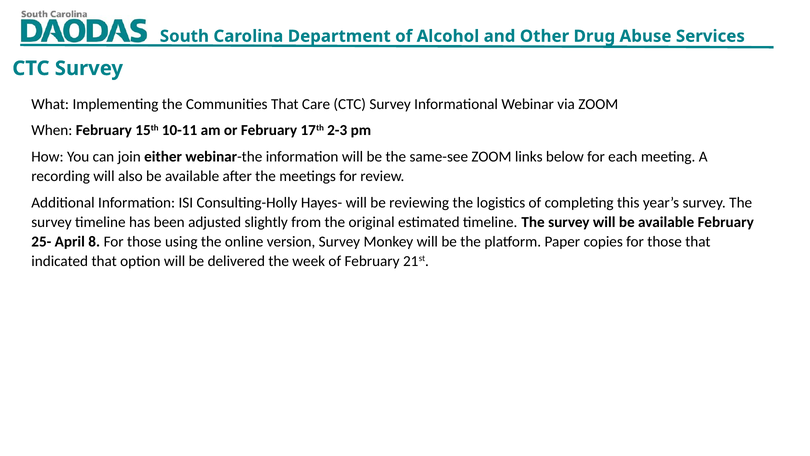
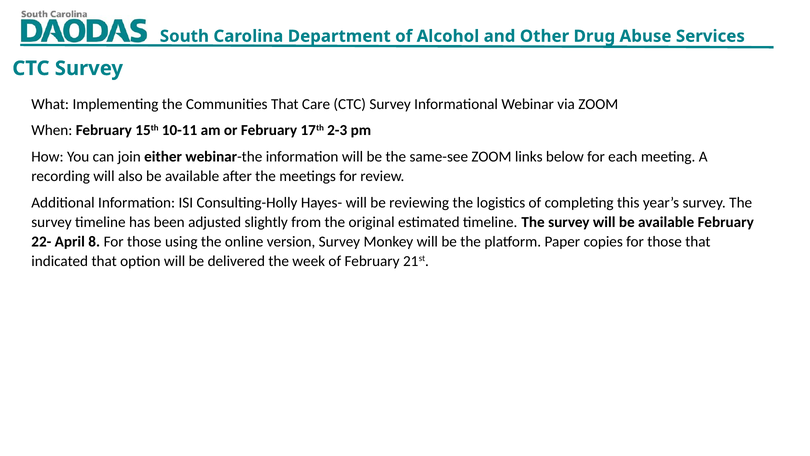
25-: 25- -> 22- (41, 241)
